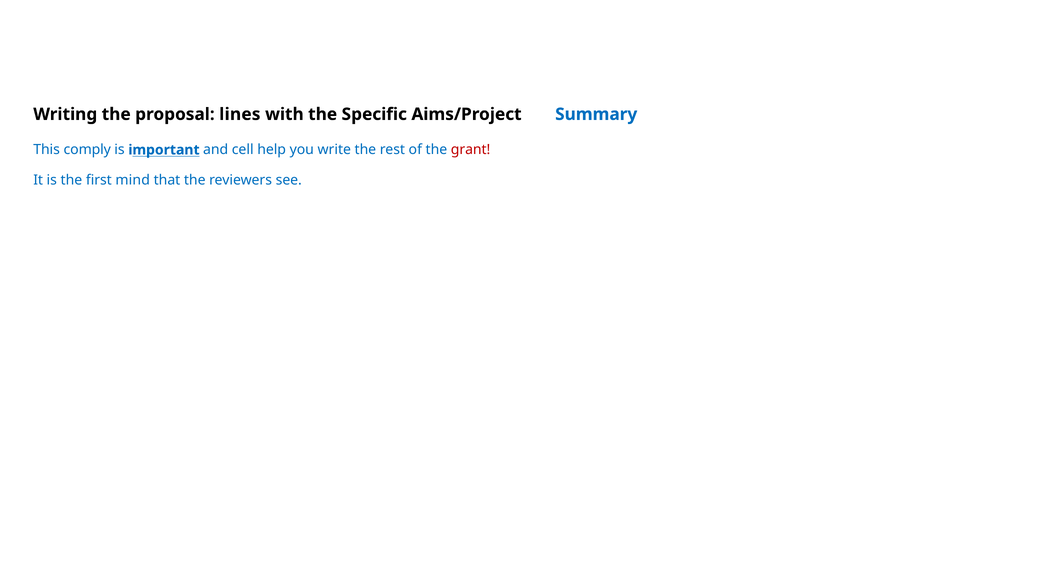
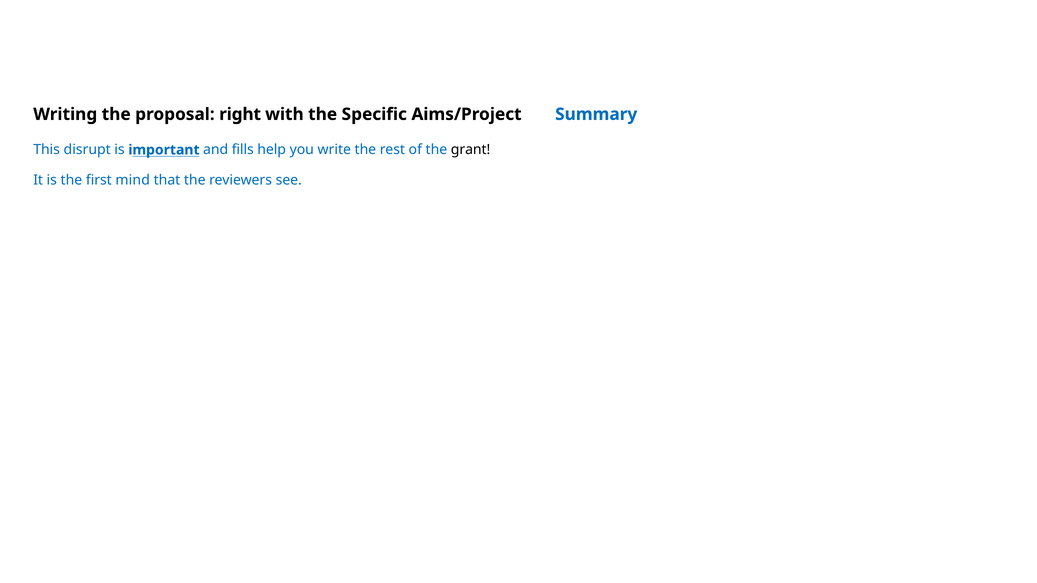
lines: lines -> right (240, 114)
comply: comply -> disrupt (87, 150)
cell: cell -> fills (243, 150)
grant colour: red -> black (471, 150)
